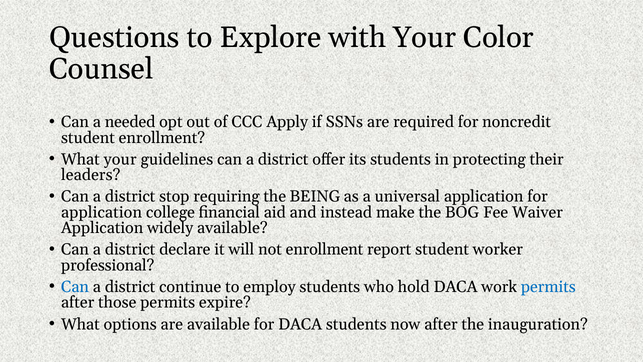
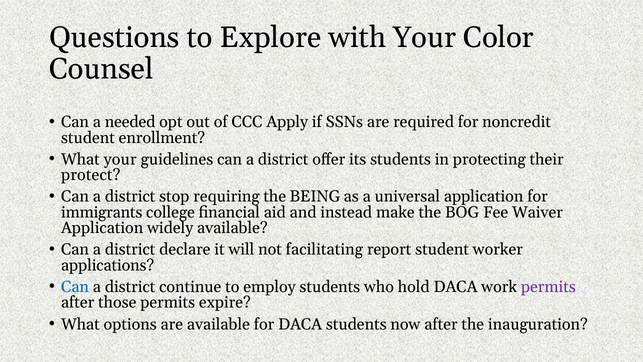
leaders: leaders -> protect (91, 175)
application: application -> immigrants (102, 212)
not enrollment: enrollment -> facilitating (324, 249)
professional: professional -> applications (108, 265)
permits colour: blue -> purple (548, 287)
